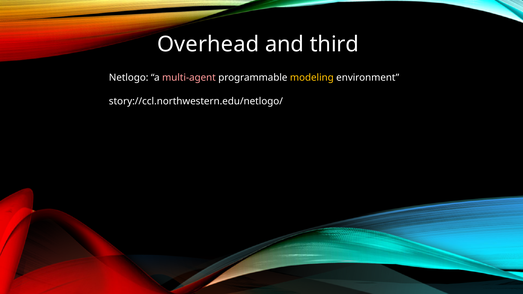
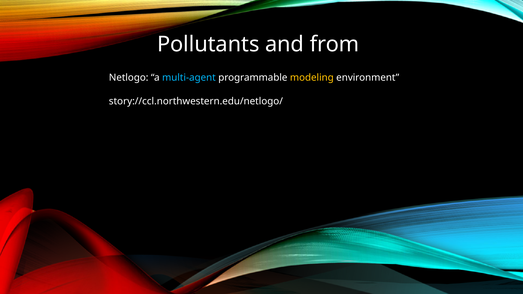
Overhead: Overhead -> Pollutants (208, 44)
third: third -> from (334, 44)
multi-agent colour: pink -> light blue (189, 78)
